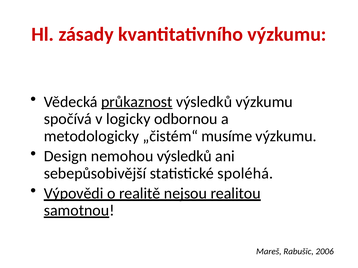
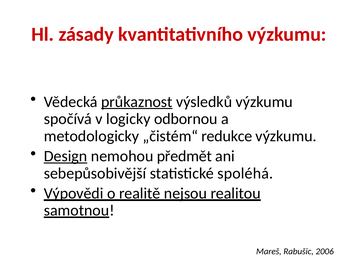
musíme: musíme -> redukce (227, 136)
Design underline: none -> present (66, 156)
nemohou výsledků: výsledků -> předmět (184, 156)
